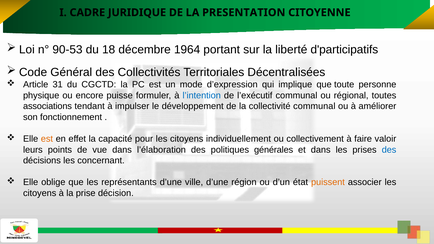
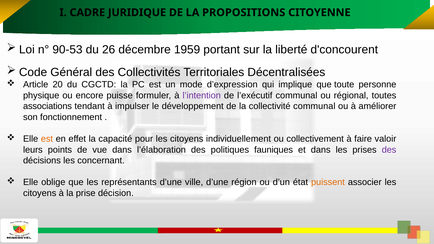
PRESENTATION: PRESENTATION -> PROPOSITIONS (244, 13)
18: 18 -> 26 (109, 50)
1964: 1964 -> 1959 (187, 50)
d'participatifs: d'participatifs -> d'concourent (344, 50)
31: 31 -> 20 (58, 85)
l’intention colour: blue -> purple (202, 96)
générales: générales -> fauniques (274, 150)
des colour: blue -> purple (389, 150)
